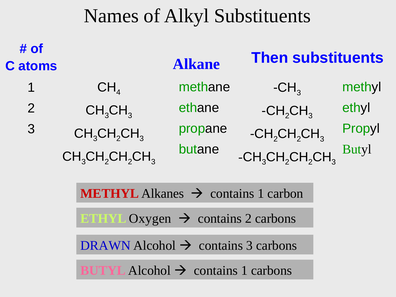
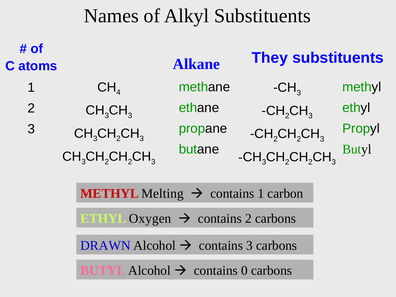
Then: Then -> They (270, 58)
Alkanes: Alkanes -> Melting (163, 194)
1: 1 -> 0 (244, 270)
